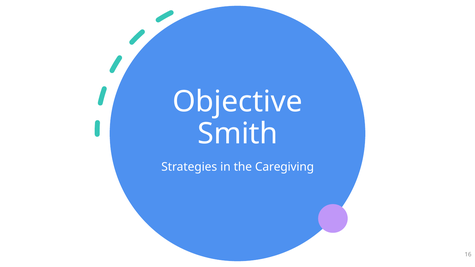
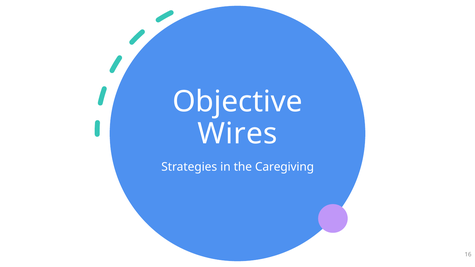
Smith: Smith -> Wires (237, 134)
